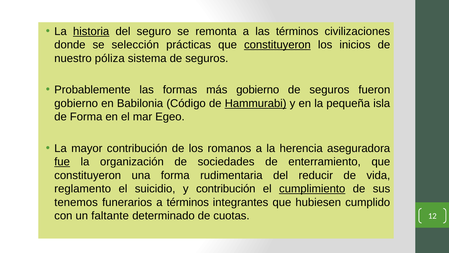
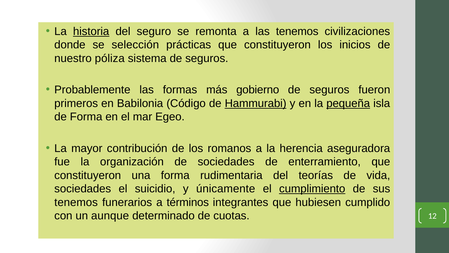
las términos: términos -> tenemos (297, 31)
constituyeron underline: present -> none (277, 45)
gobierno: gobierno -> primeros (76, 103)
pequeña underline: none -> present (348, 103)
fue underline: present -> none (62, 162)
reducir: reducir -> teorías (316, 175)
reglamento: reglamento -> sociedades (83, 188)
y contribución: contribución -> únicamente (226, 188)
faltante: faltante -> aunque (110, 215)
